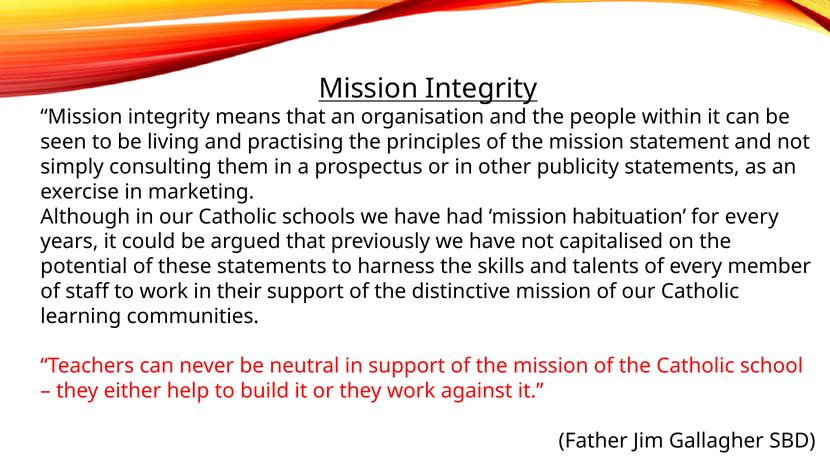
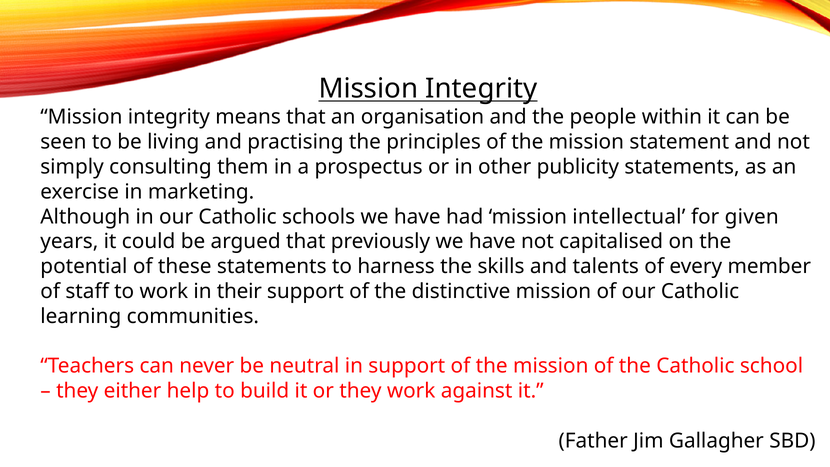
habituation: habituation -> intellectual (629, 217)
for every: every -> given (752, 217)
